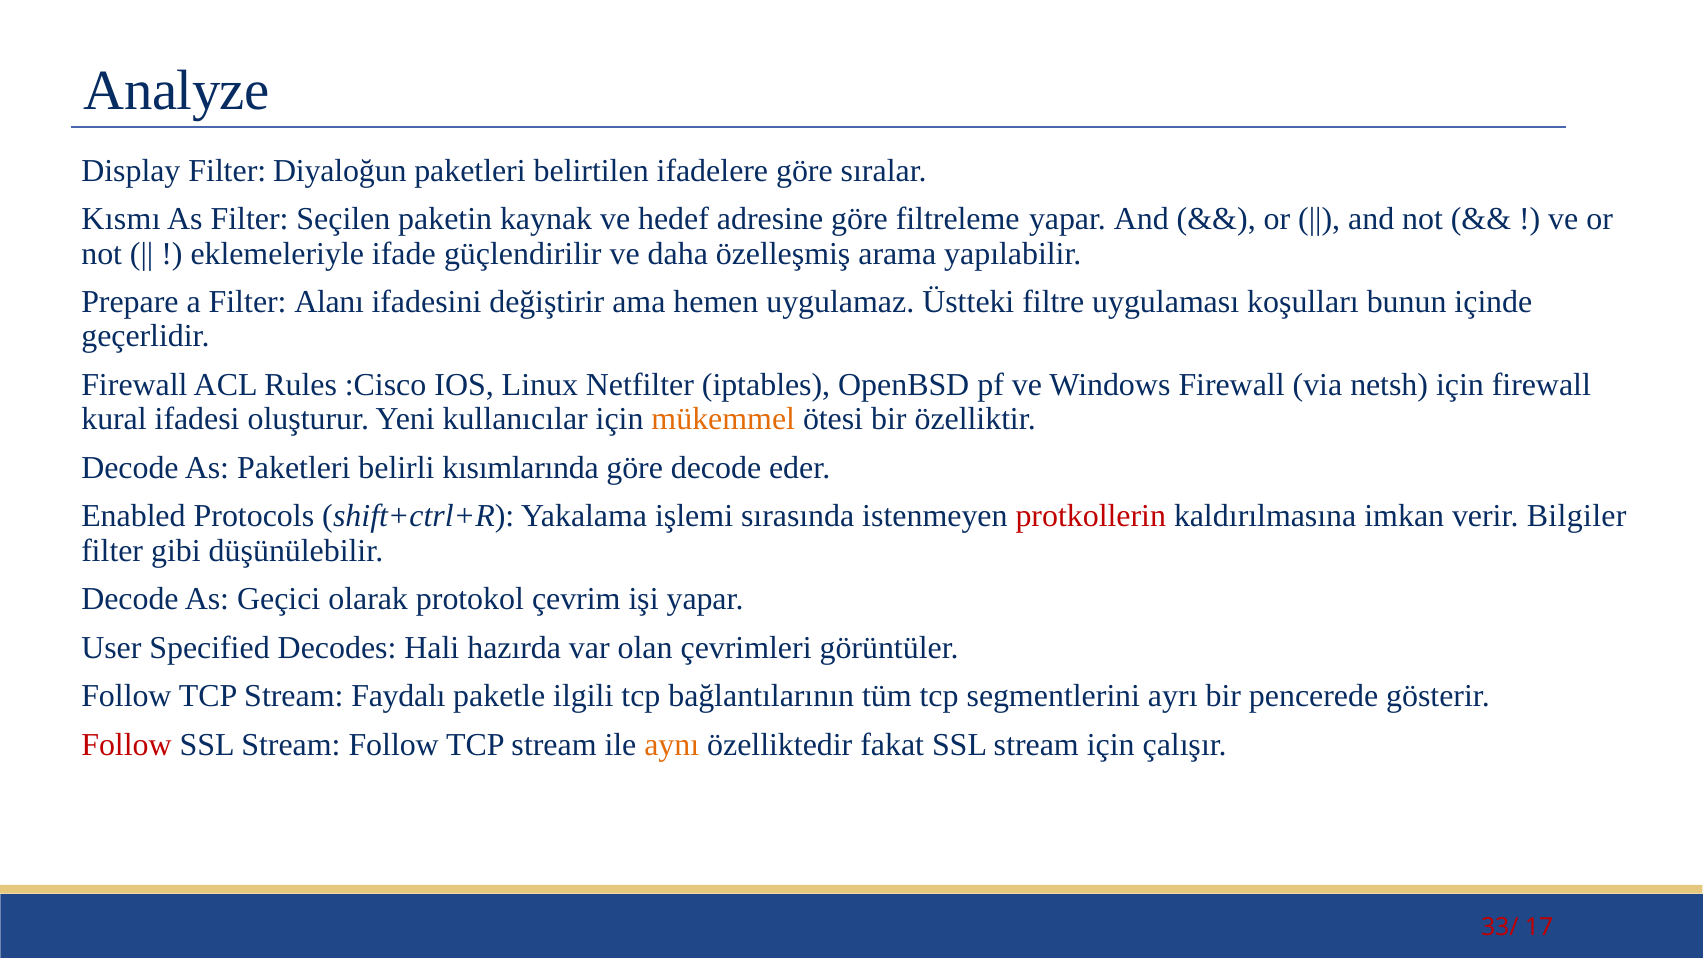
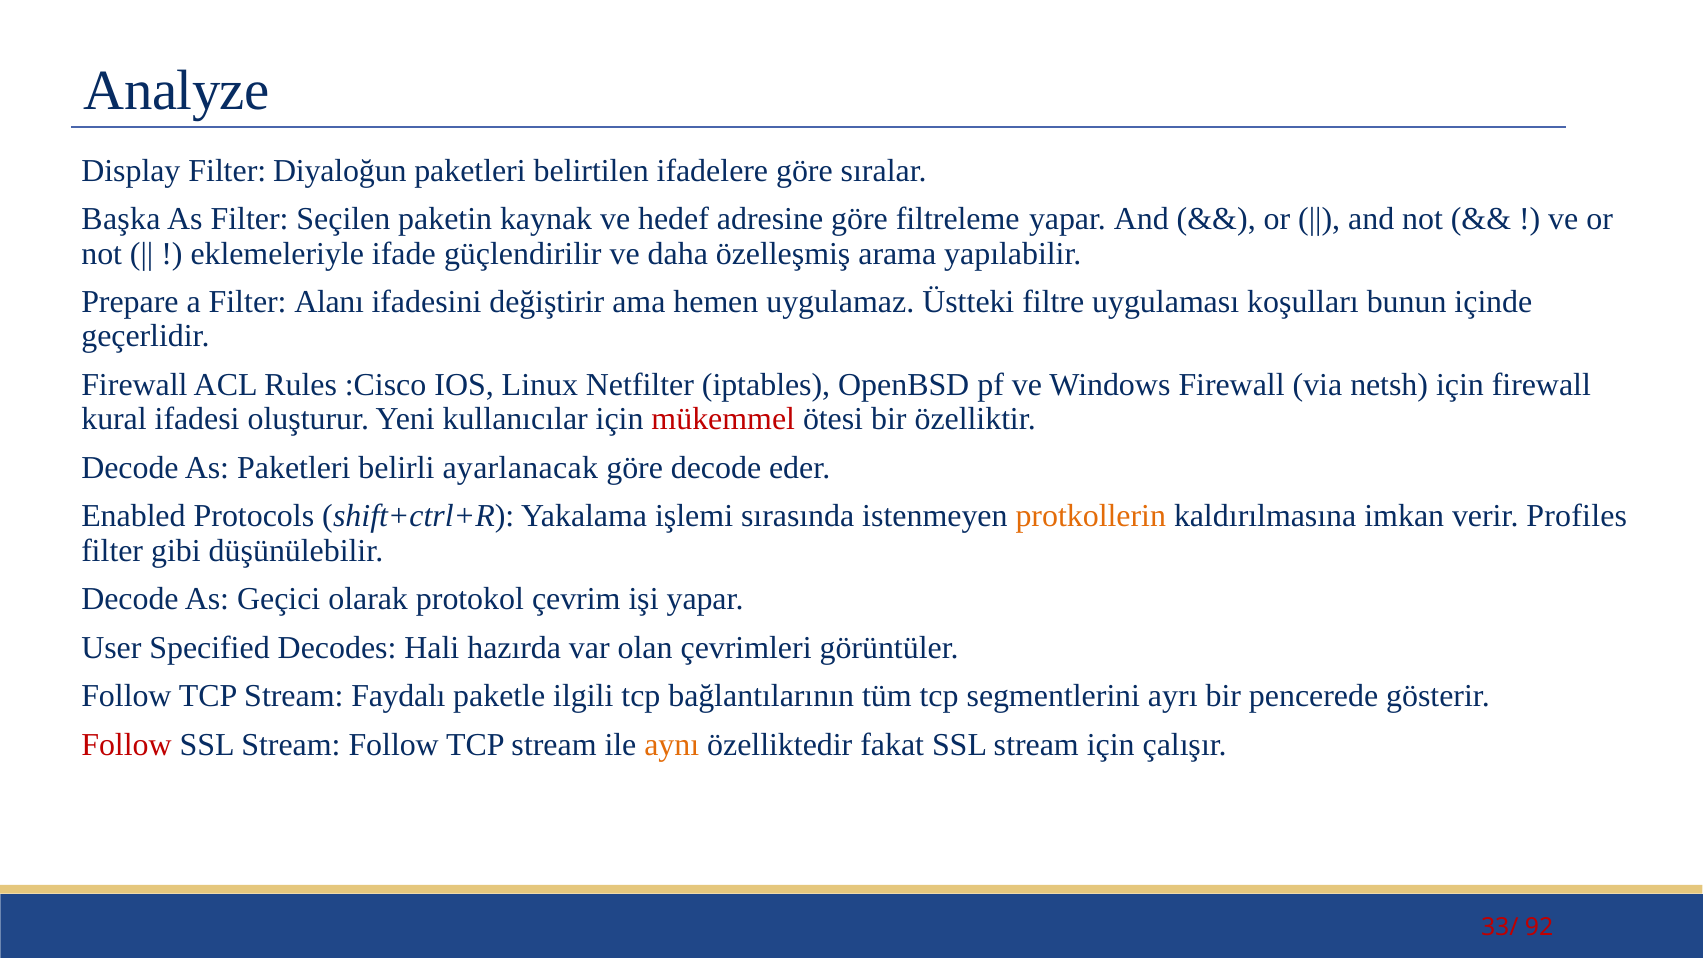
Kısmı: Kısmı -> Başka (121, 219)
mükemmel colour: orange -> red (723, 419)
kısımlarında: kısımlarında -> ayarlanacak (520, 468)
protkollerin colour: red -> orange (1091, 516)
Bilgiler: Bilgiler -> Profiles (1577, 516)
17: 17 -> 92 (1539, 928)
